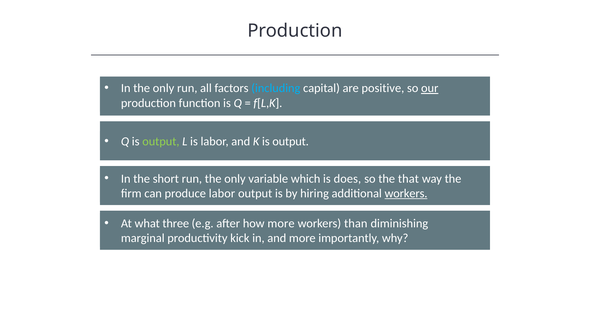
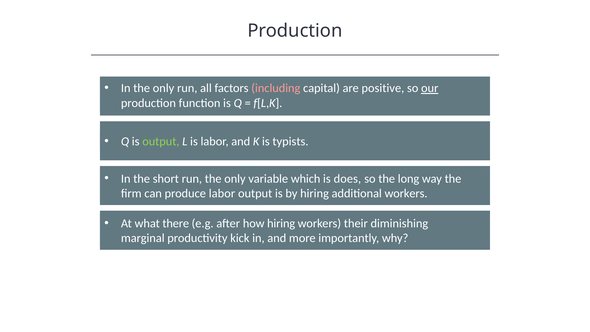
including colour: light blue -> pink (276, 88)
K is output: output -> typists (291, 141)
that: that -> long (409, 179)
workers underline: present -> none (406, 193)
three: three -> there (176, 223)
how more: more -> hiring (281, 223)
than: than -> their (356, 223)
